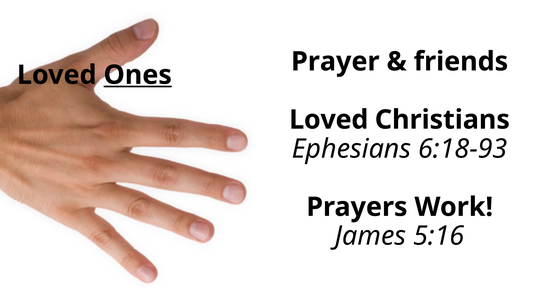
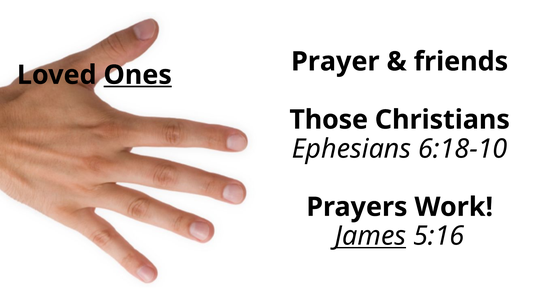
Loved: Loved -> Those (329, 120)
6:18-93: 6:18-93 -> 6:18-10 (463, 149)
James underline: none -> present (371, 236)
